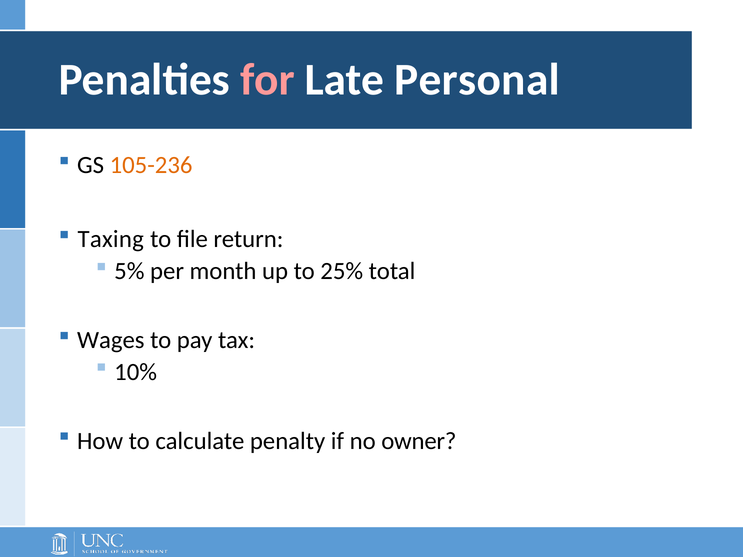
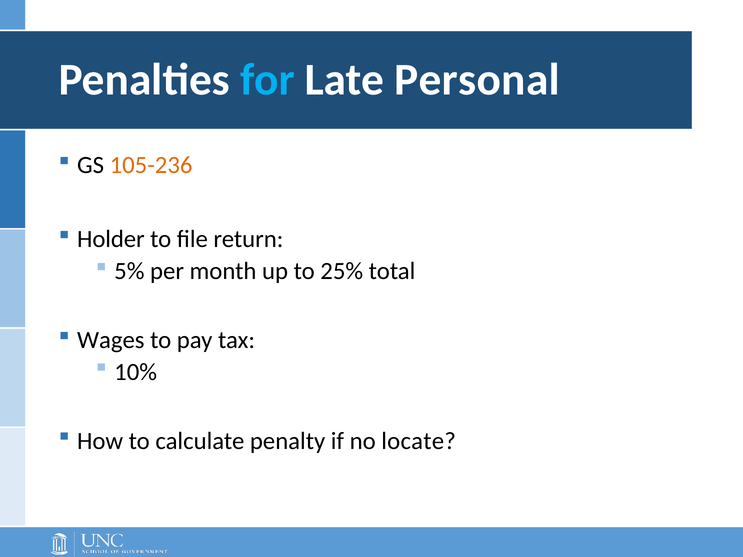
for colour: pink -> light blue (268, 80)
Taxing: Taxing -> Holder (111, 239)
owner: owner -> locate (419, 441)
